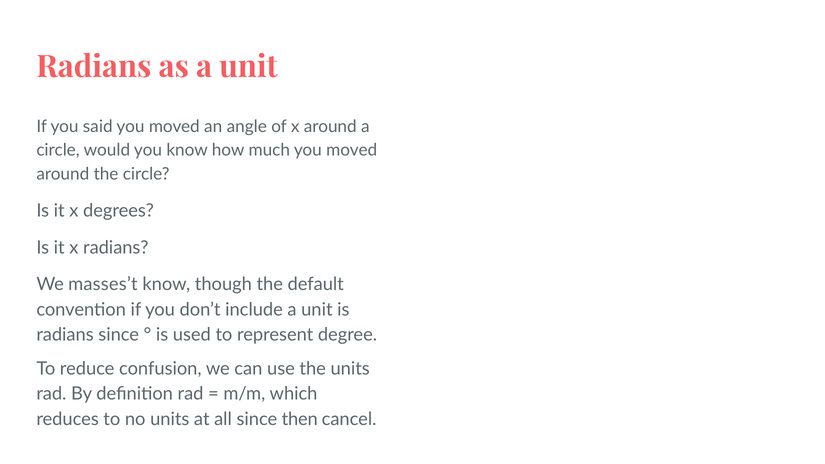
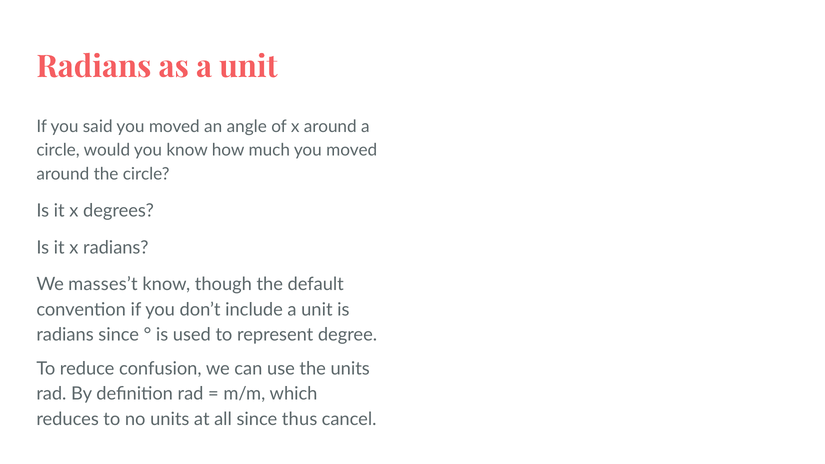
then: then -> thus (300, 419)
